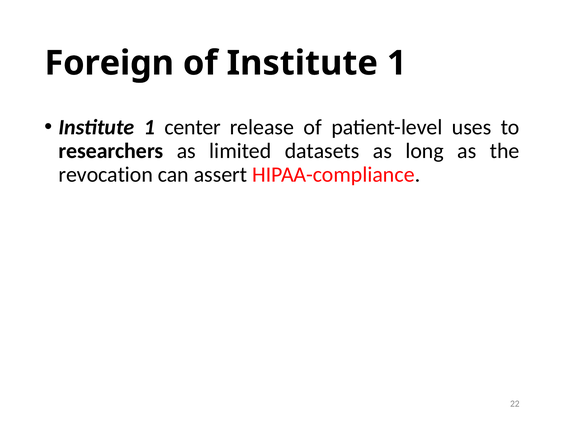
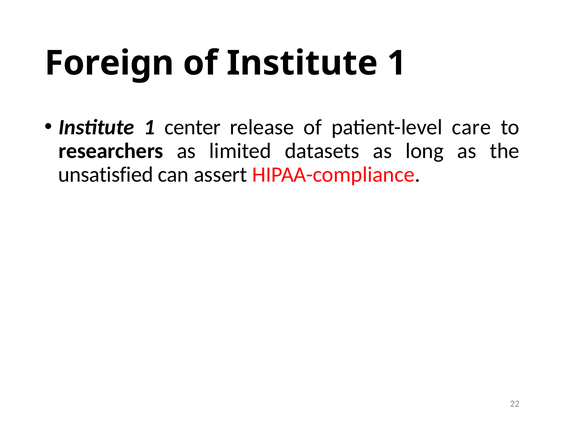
uses: uses -> care (471, 127)
revocation: revocation -> unsatisfied (106, 175)
